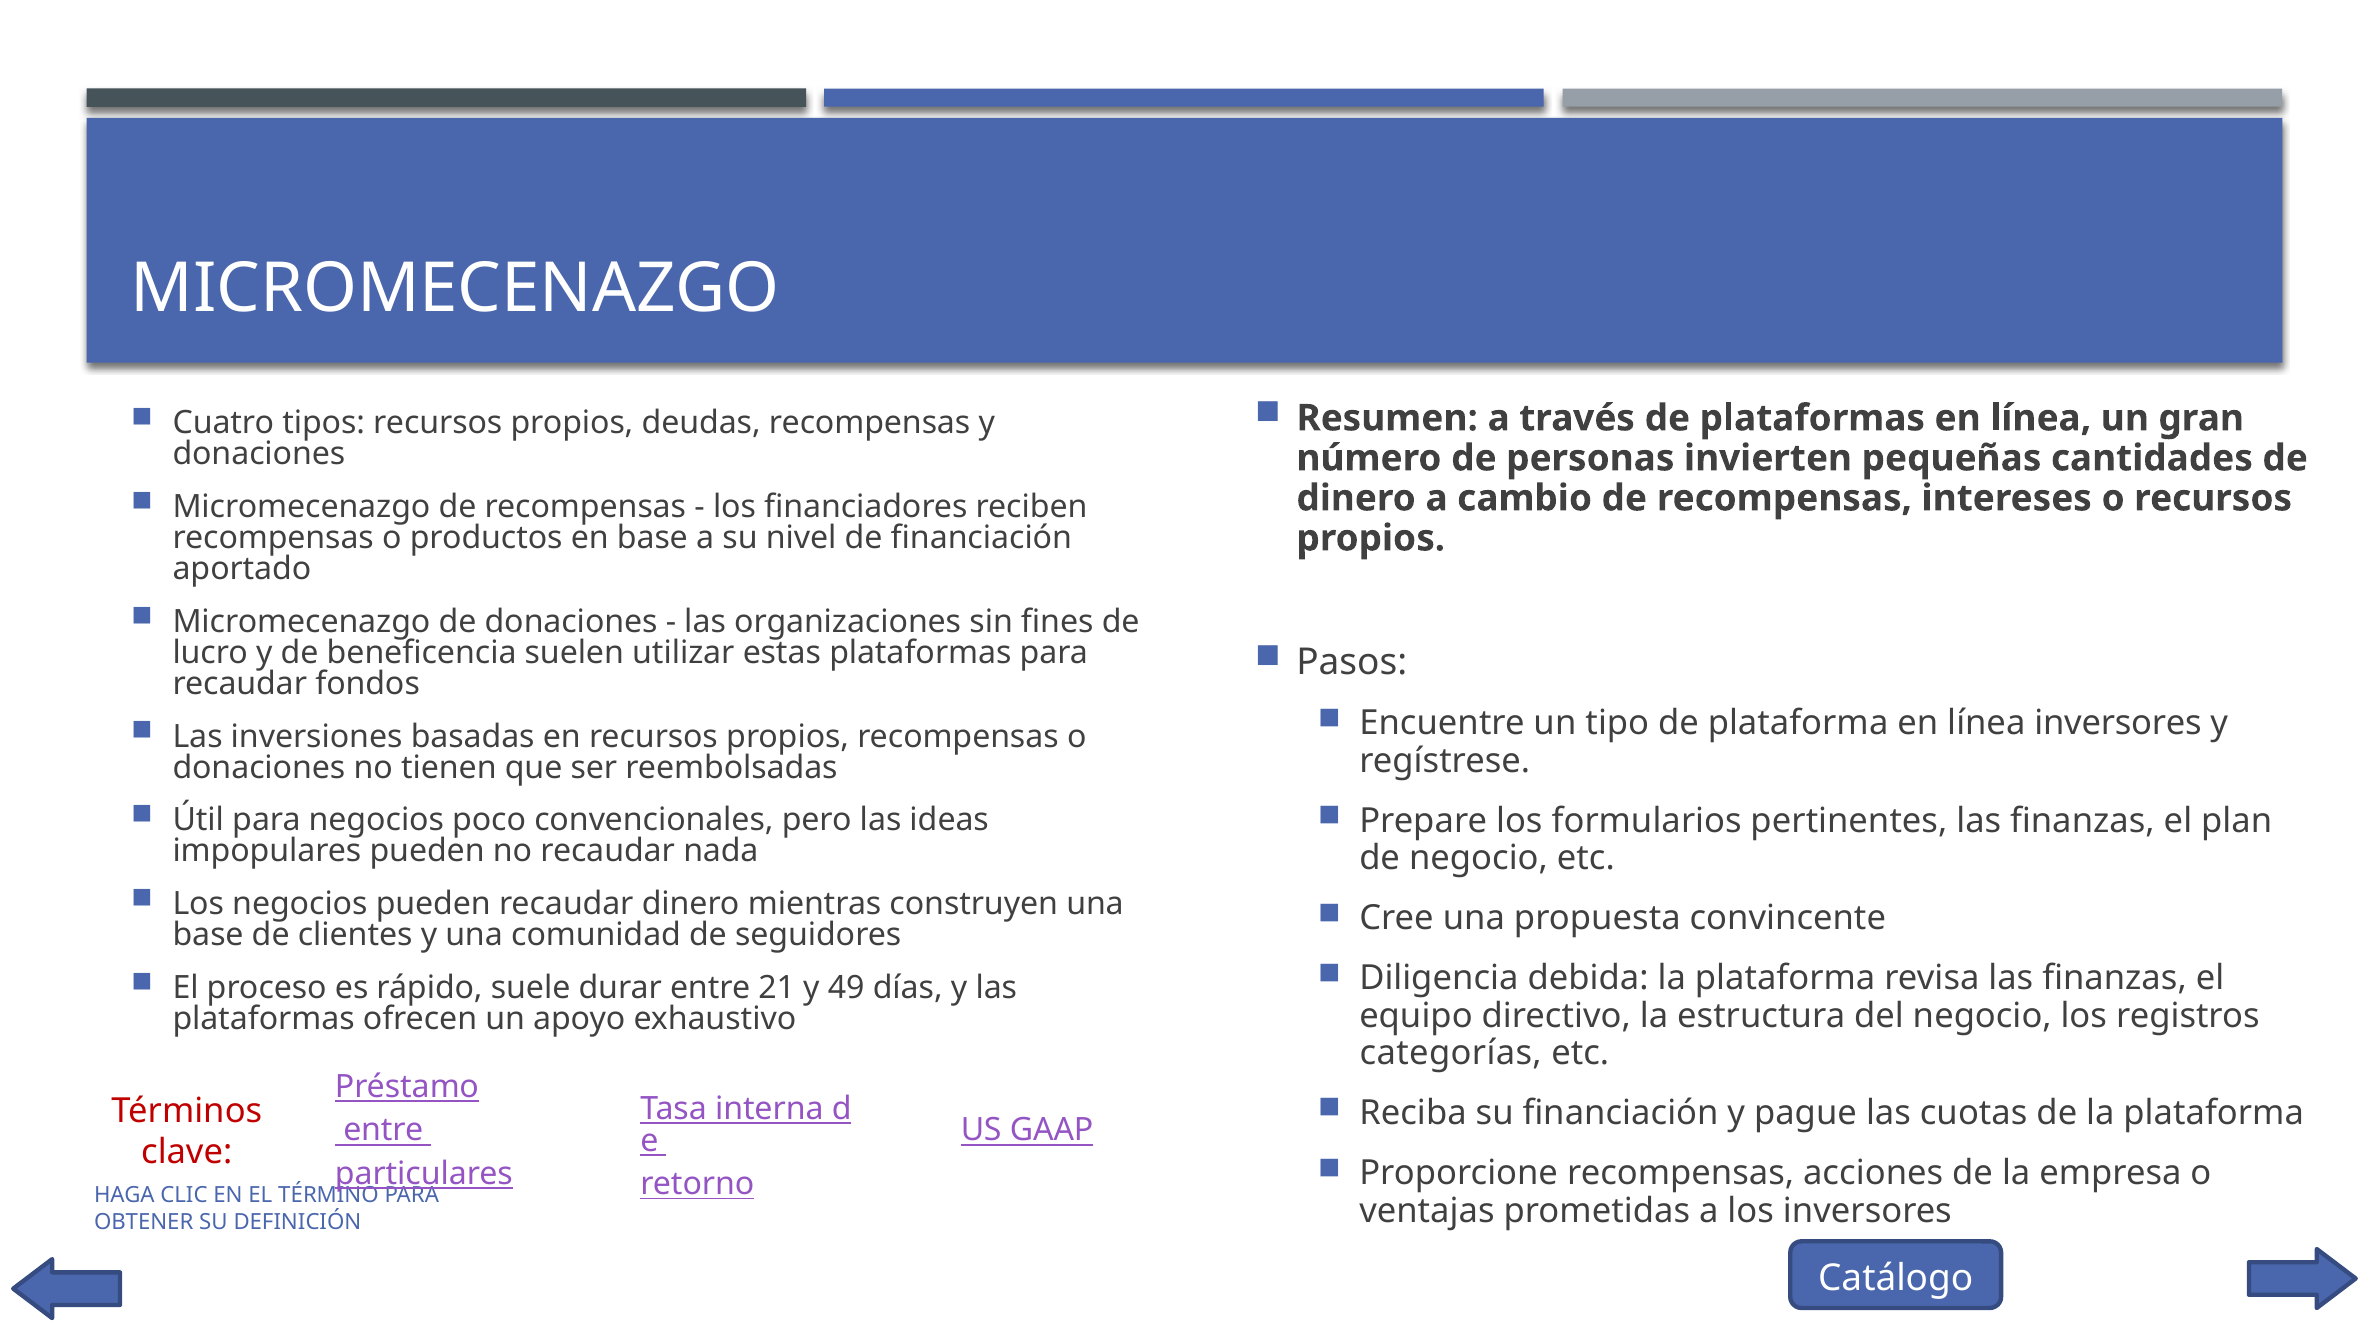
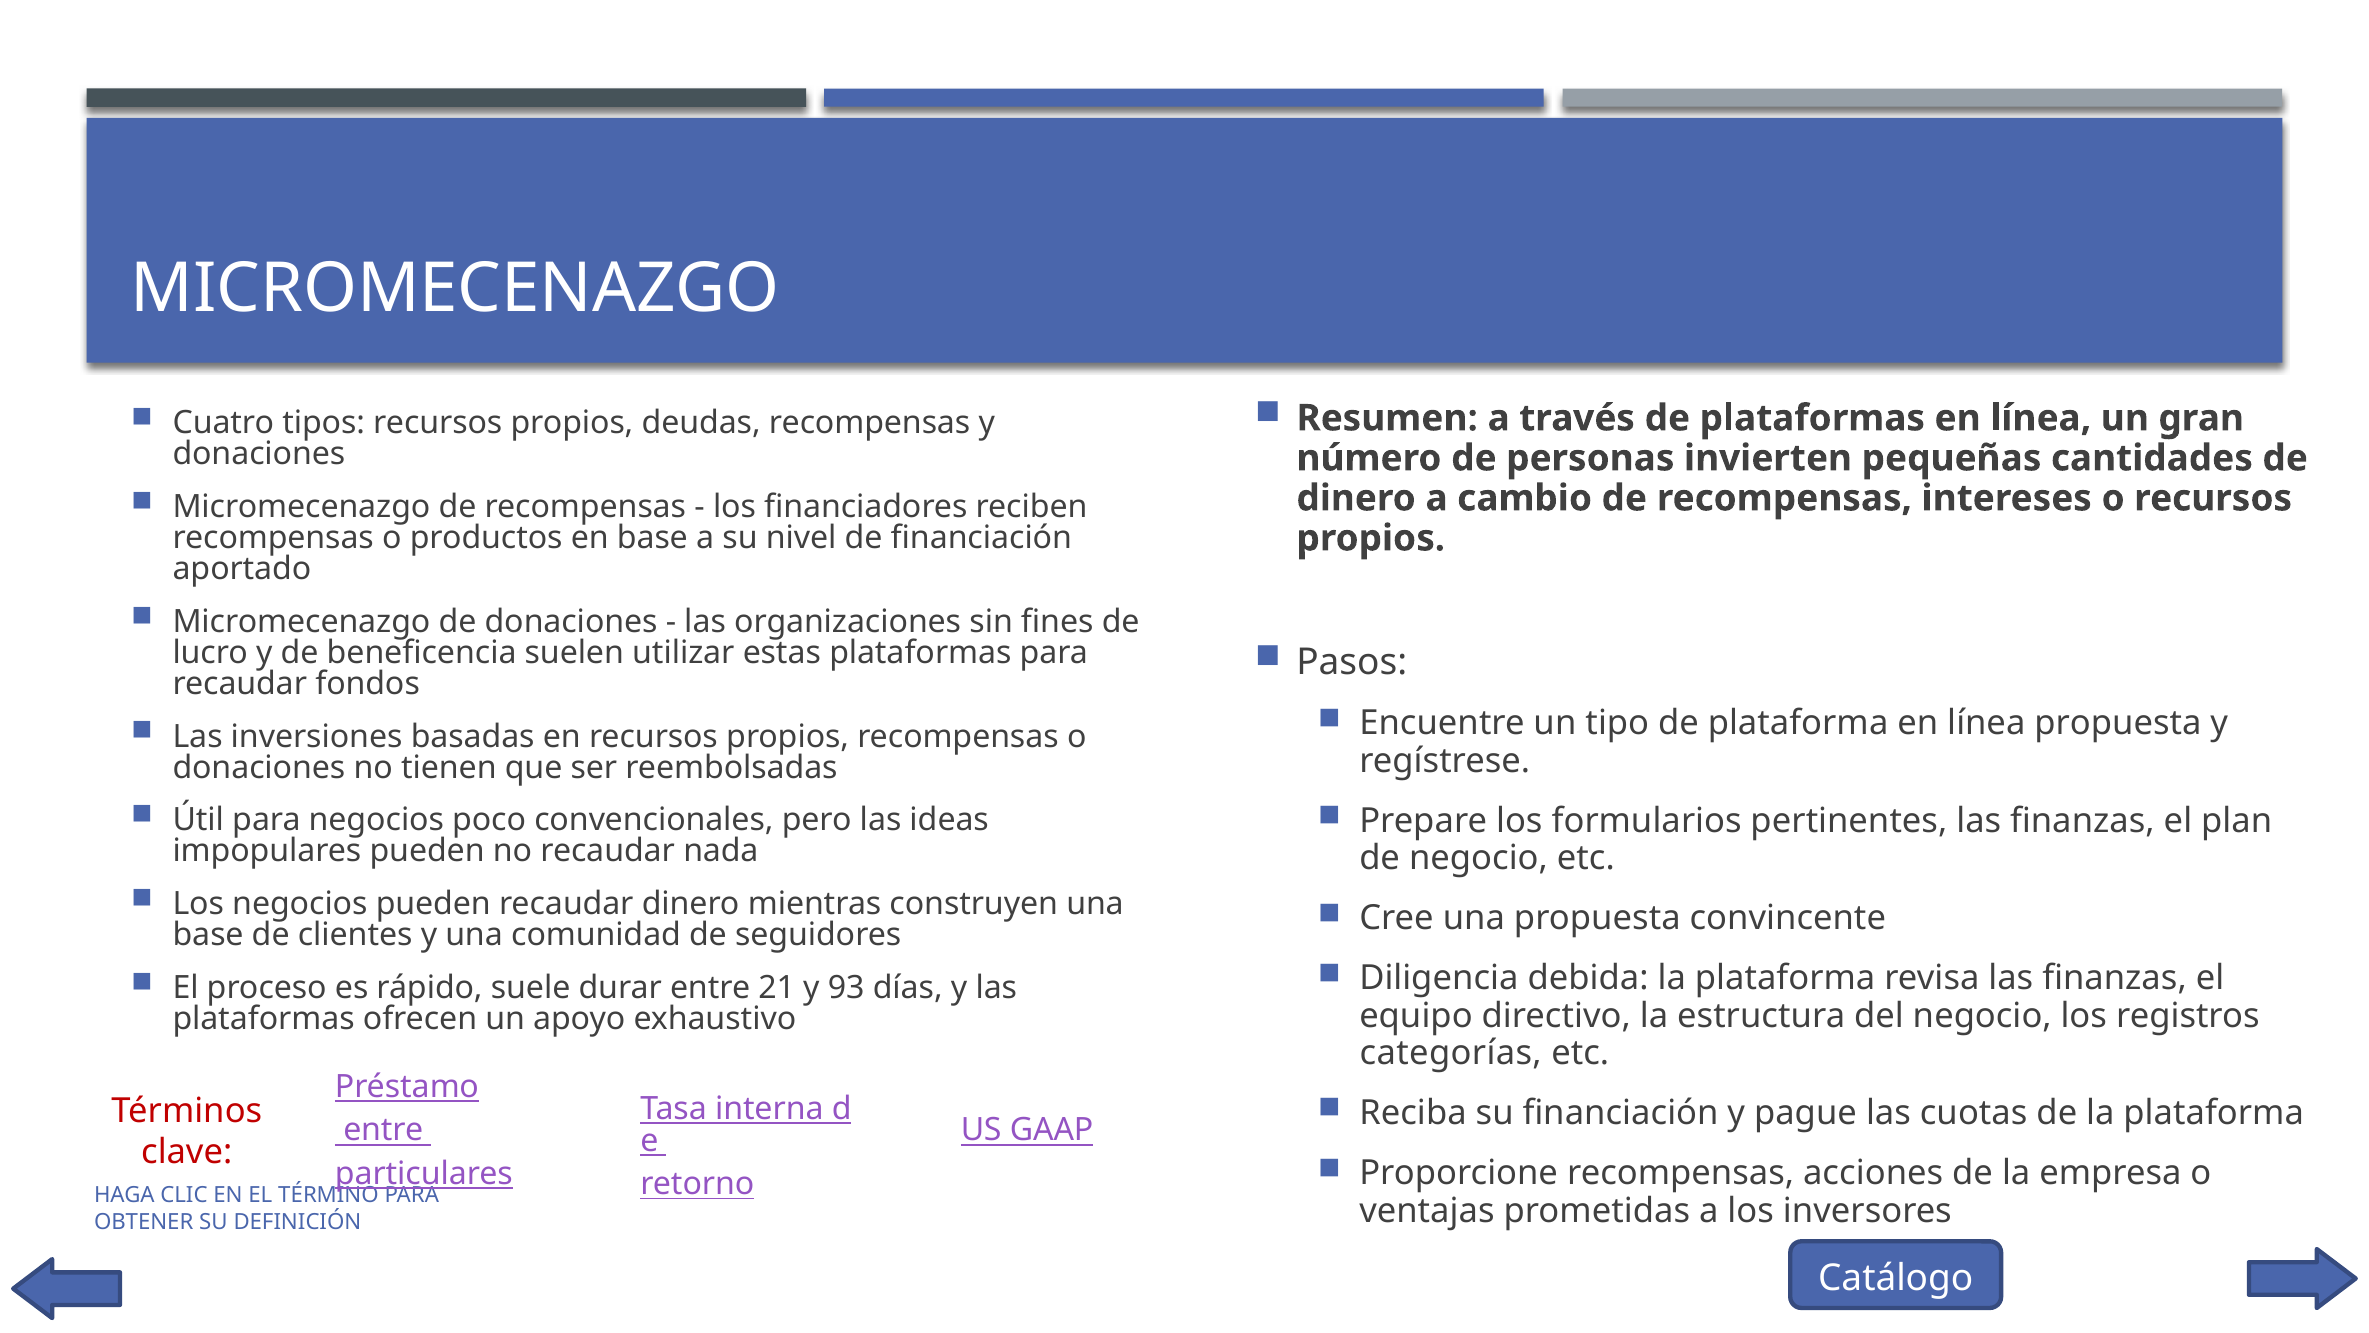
línea inversores: inversores -> propuesta (2118, 723)
49: 49 -> 93 (846, 987)
